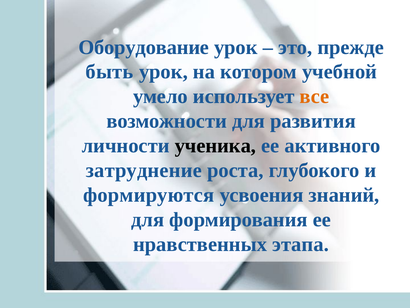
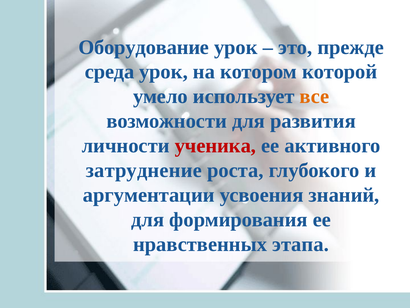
быть: быть -> среда (110, 72)
учебной: учебной -> которой (340, 72)
ученика colour: black -> red (215, 146)
формируются: формируются -> аргументации (149, 195)
